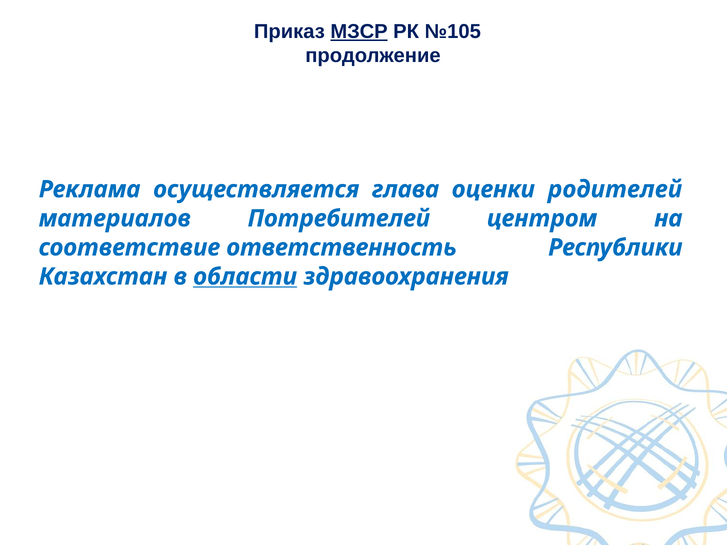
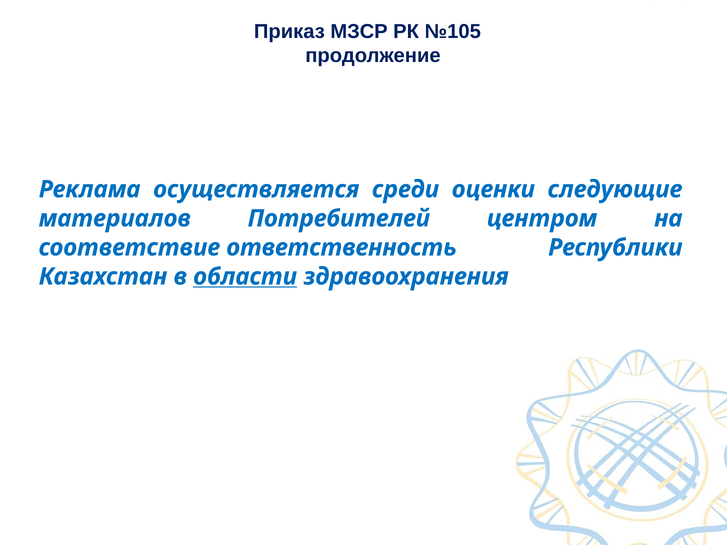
МЗСР underline: present -> none (359, 32)
глава: глава -> среди (406, 189)
родителей: родителей -> следующие (615, 189)
